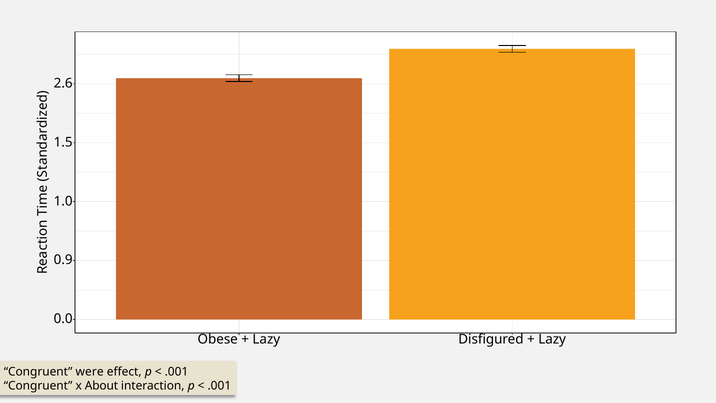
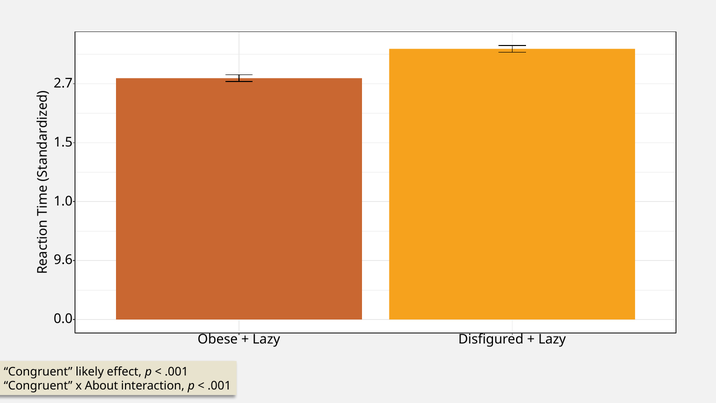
2.6: 2.6 -> 2.7 (63, 83)
0.9: 0.9 -> 9.6 (63, 260)
were: were -> likely (90, 371)
